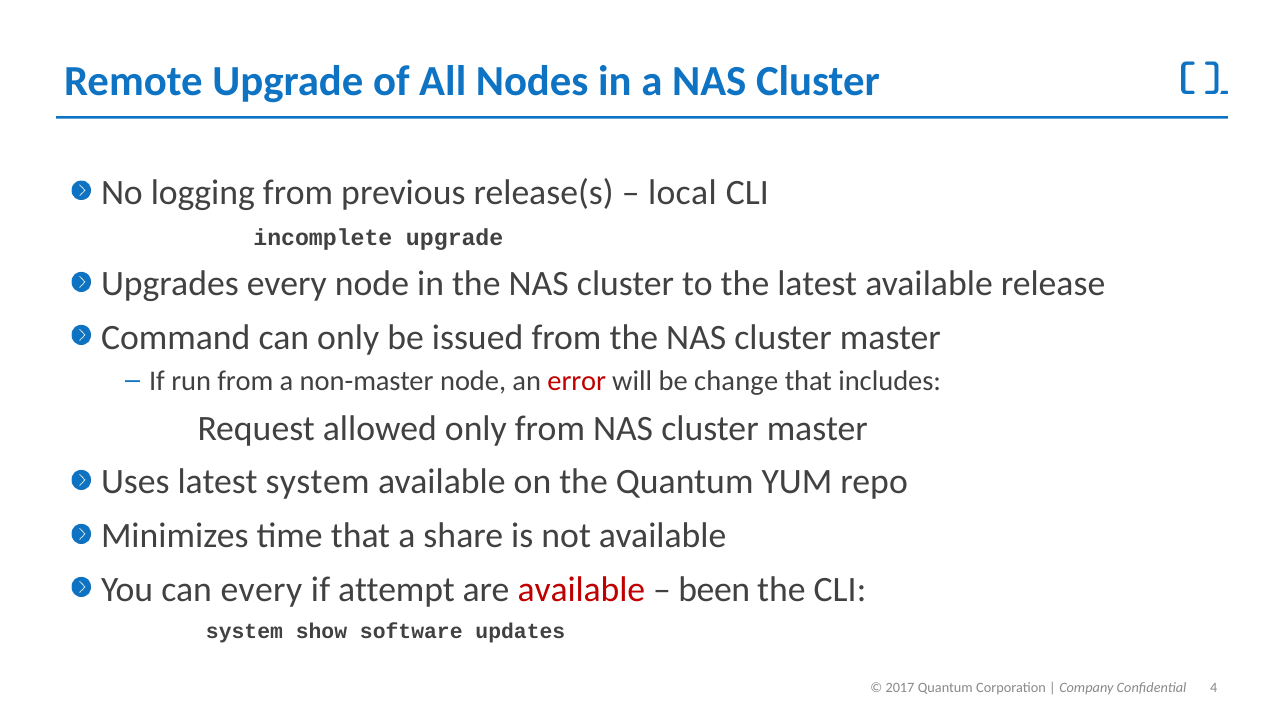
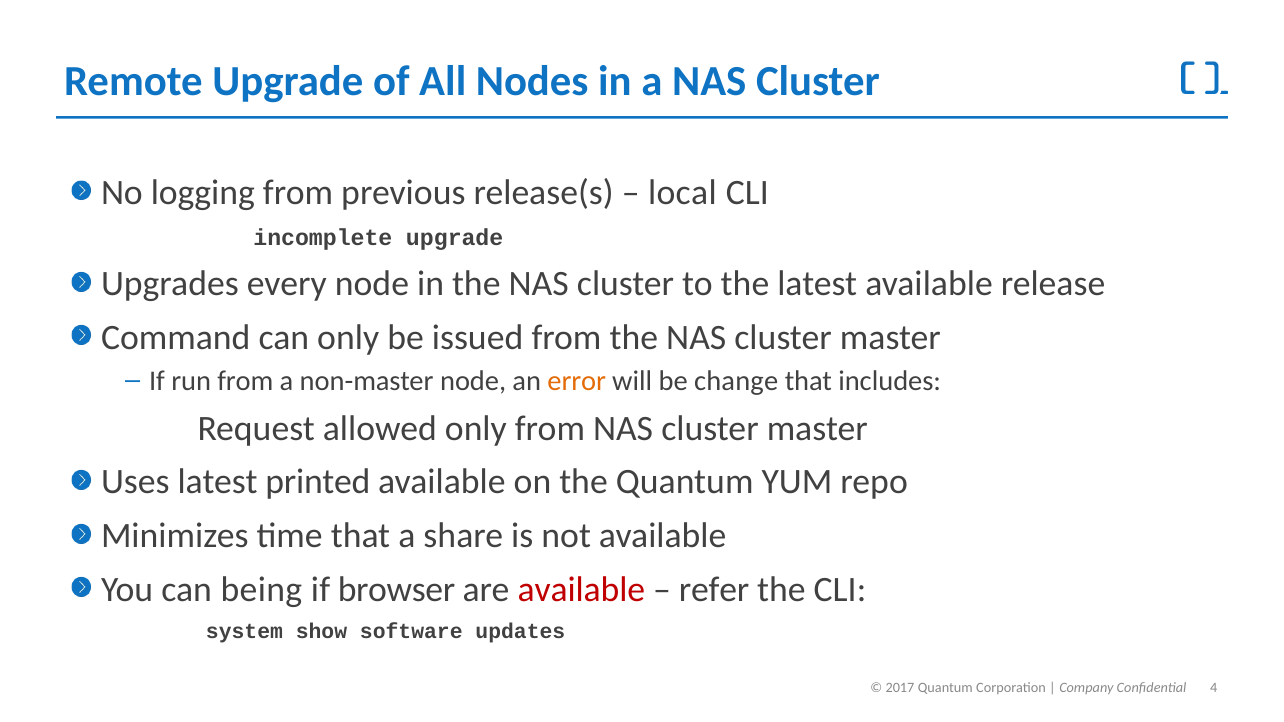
error colour: red -> orange (577, 381)
latest system: system -> printed (318, 482)
can every: every -> being (261, 590)
attempt: attempt -> browser (396, 590)
been: been -> refer (714, 590)
